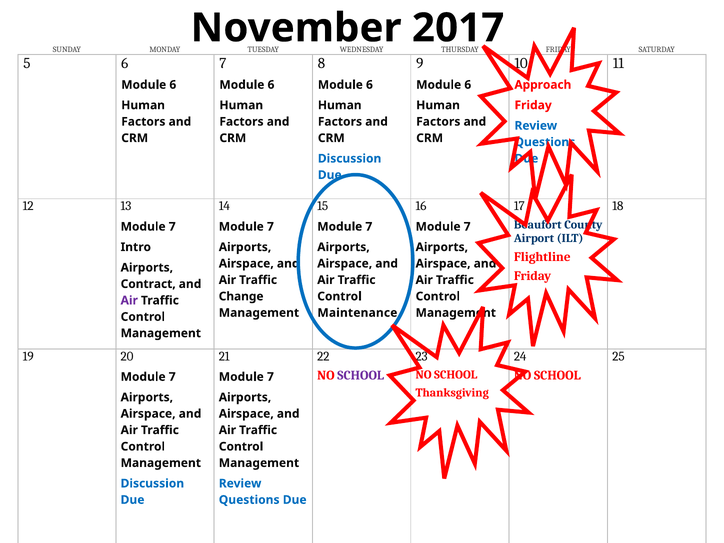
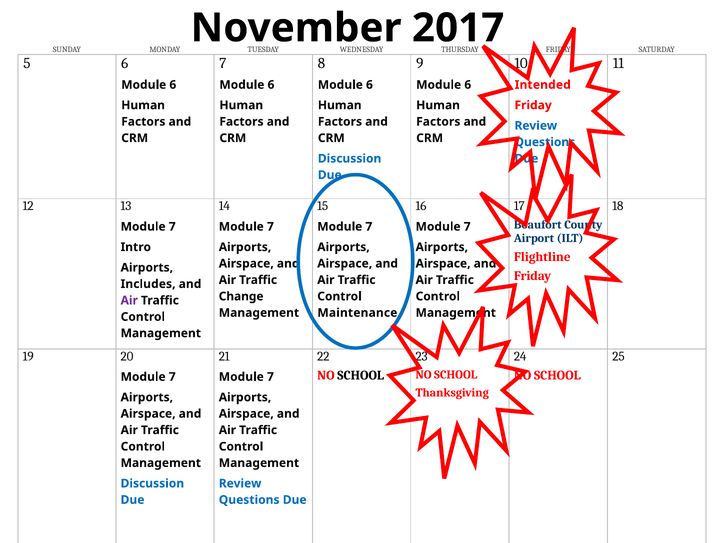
Approach: Approach -> Intended (543, 85)
Contract: Contract -> Includes (148, 284)
SCHOOL colour: purple -> black (361, 375)
